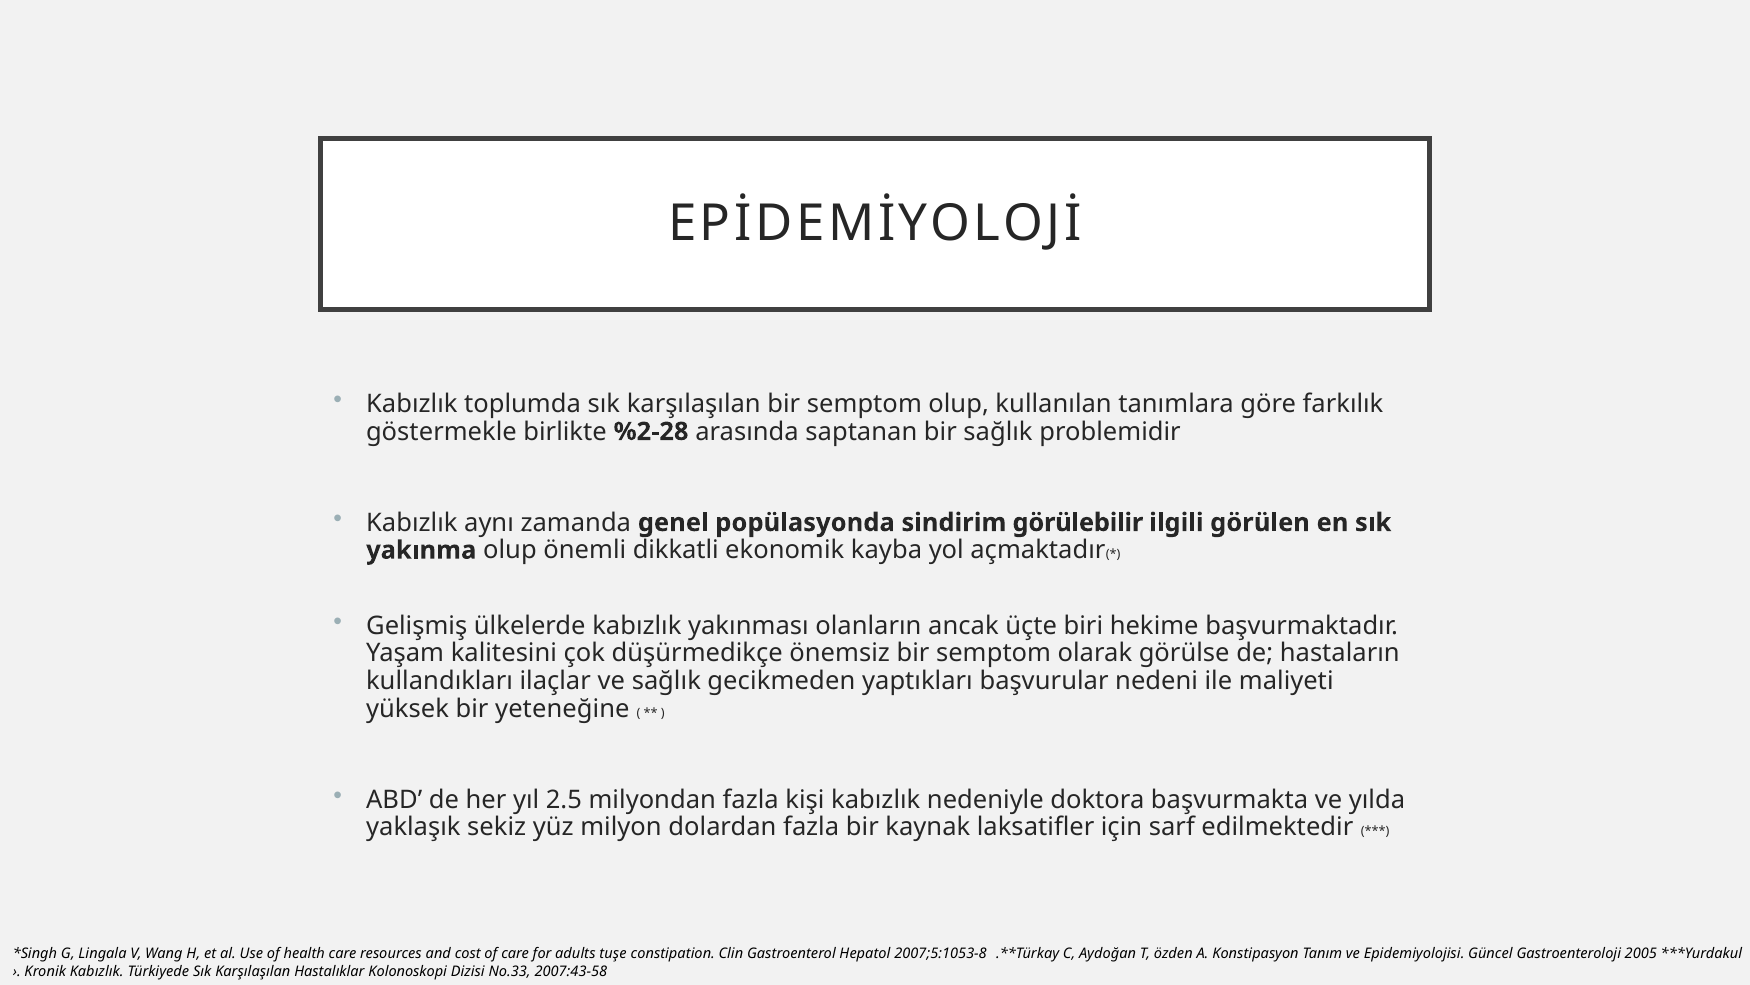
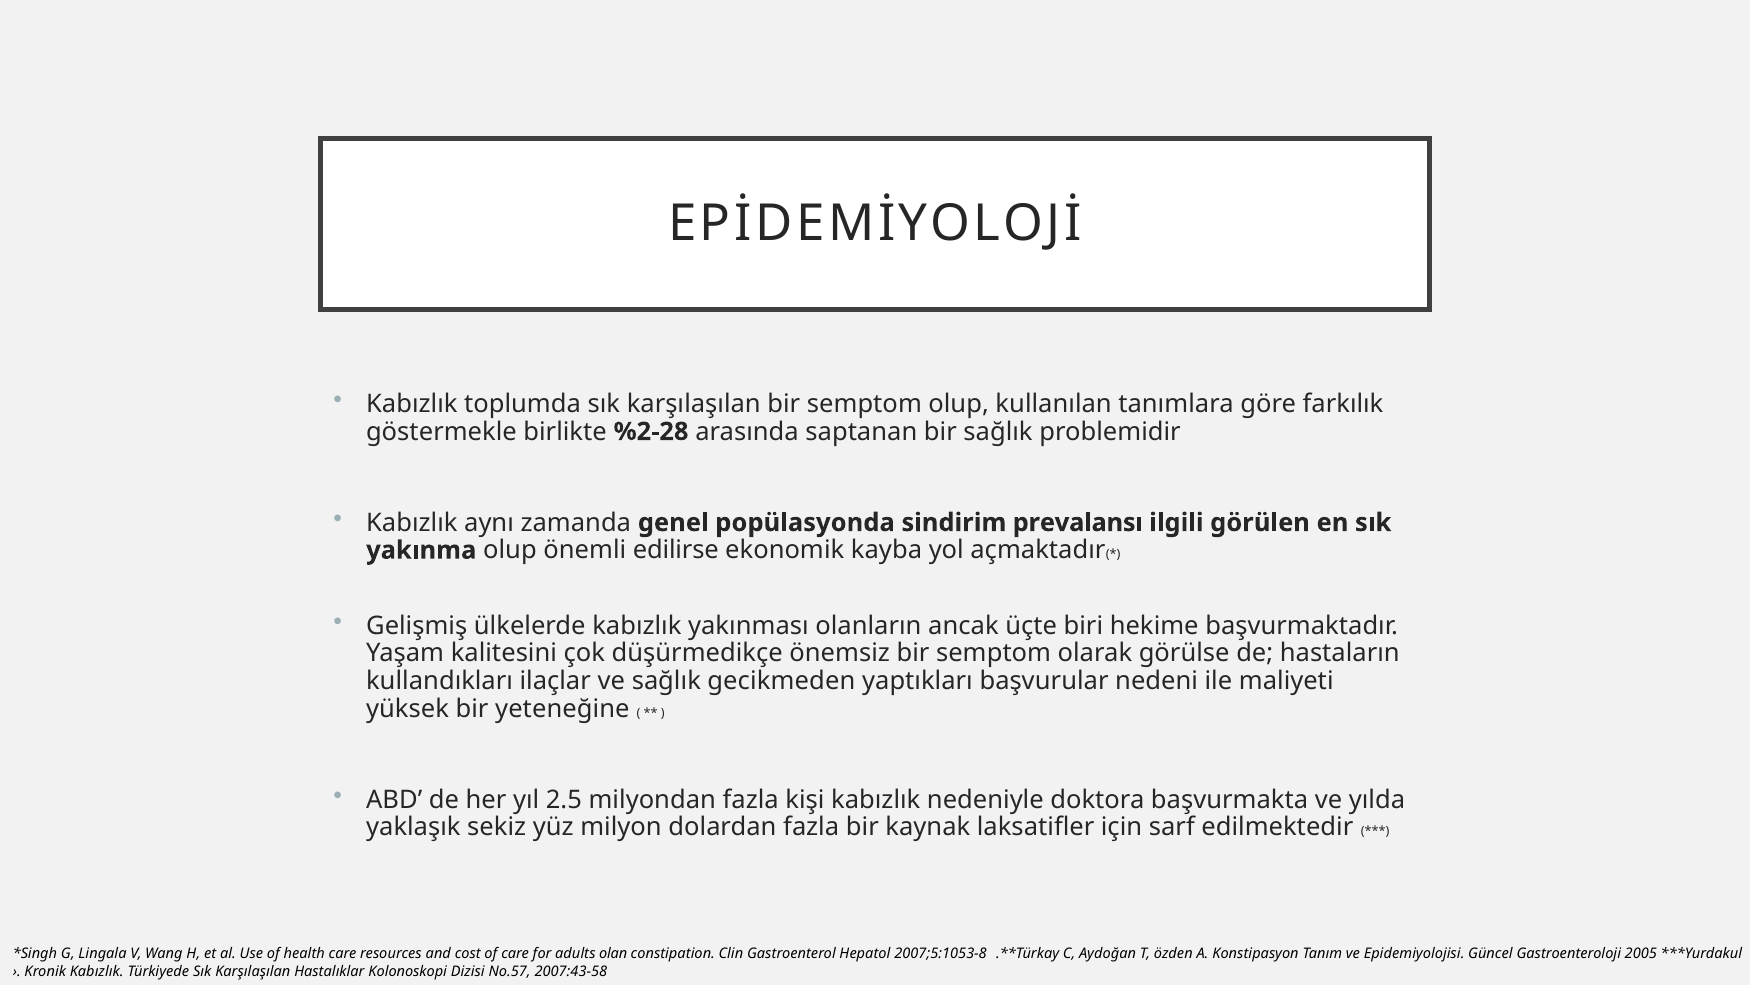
görülebilir: görülebilir -> prevalansı (1078, 522)
dikkatli: dikkatli -> edilirse (676, 550)
tuşe: tuşe -> olan (613, 954)
No.33: No.33 -> No.57 (510, 971)
